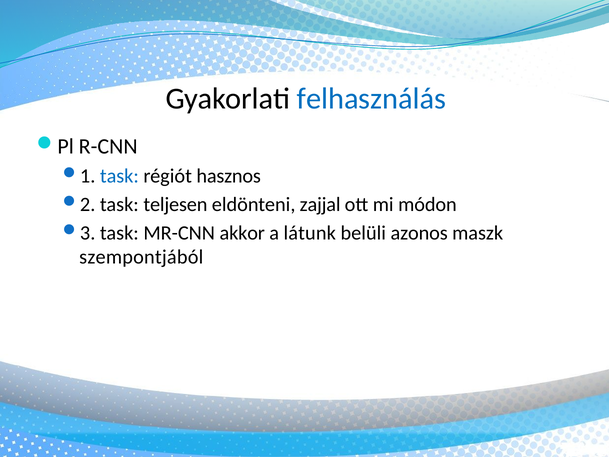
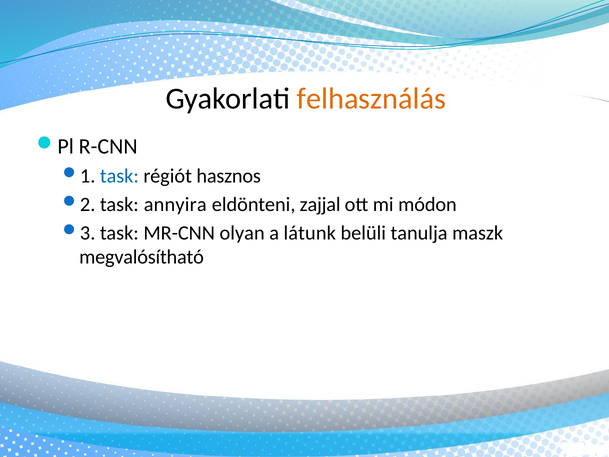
felhasználás colour: blue -> orange (371, 99)
teljesen: teljesen -> annyira (175, 204)
akkor: akkor -> olyan (242, 233)
azonos: azonos -> tanulja (419, 233)
szempontjából: szempontjából -> megvalósítható (142, 257)
